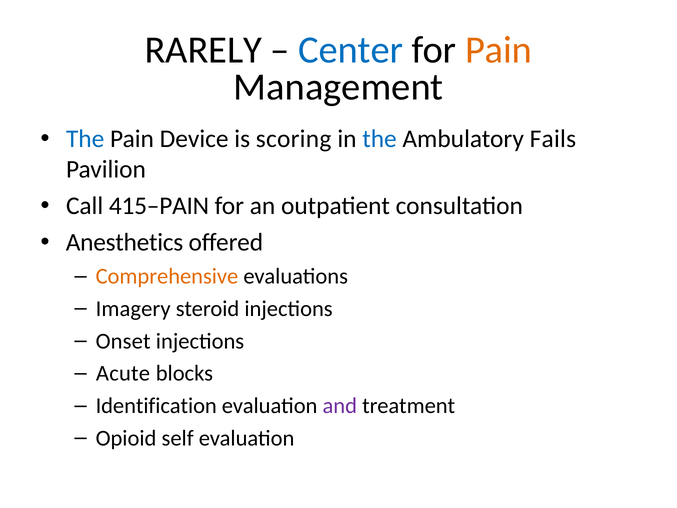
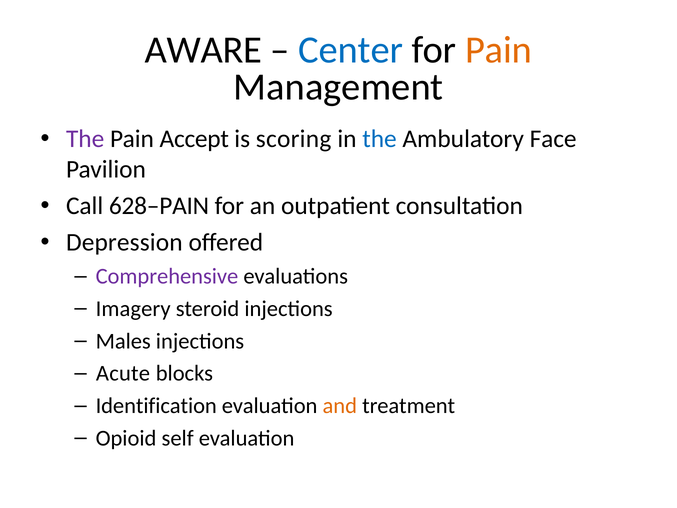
RARELY: RARELY -> AWARE (203, 50)
The colour: blue -> purple (85, 139)
Device: Device -> Accept (194, 139)
Fails: Fails -> Face (553, 139)
415–PAIN: 415–PAIN -> 628–PAIN (159, 206)
Anesthetics: Anesthetics -> Depression (124, 242)
Comprehensive colour: orange -> purple (167, 276)
Onset: Onset -> Males (123, 341)
and colour: purple -> orange (340, 406)
